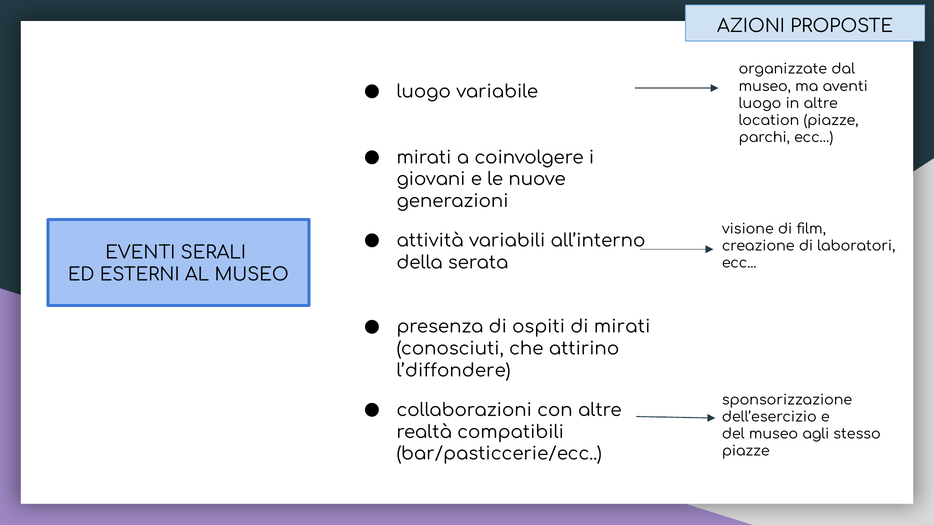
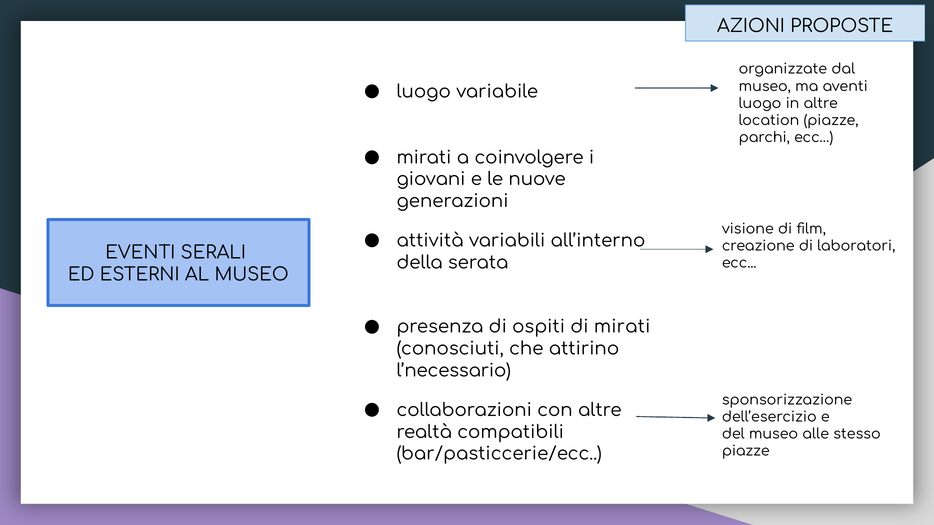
l’diffondere: l’diffondere -> l’necessario (454, 371)
agli: agli -> alle (816, 434)
